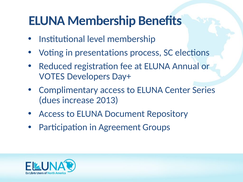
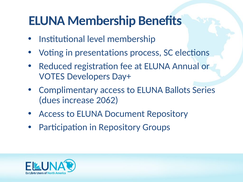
Center: Center -> Ballots (178, 90)
2013: 2013 -> 2062 (107, 100)
in Agreement: Agreement -> Repository (120, 127)
